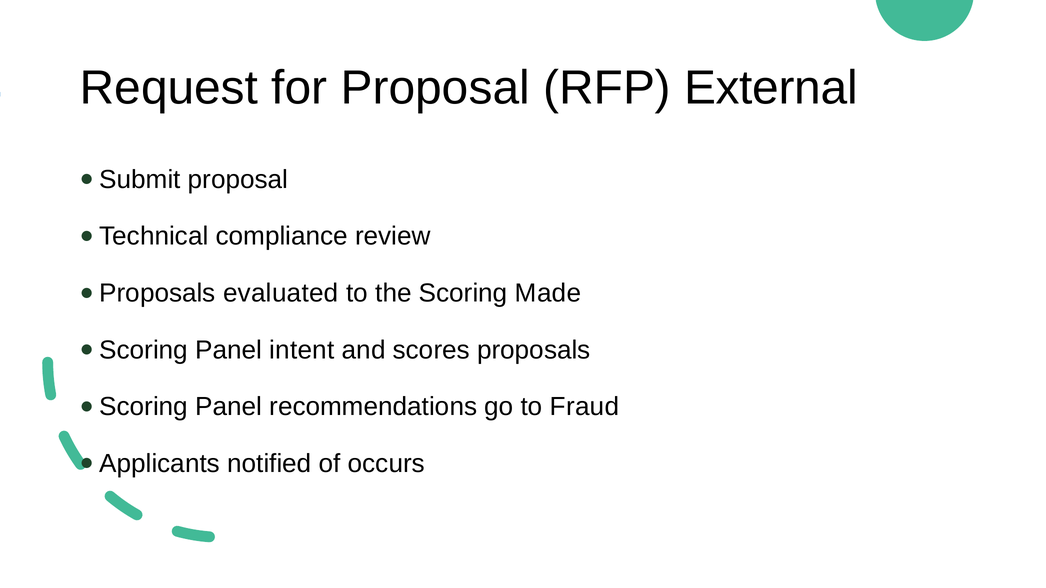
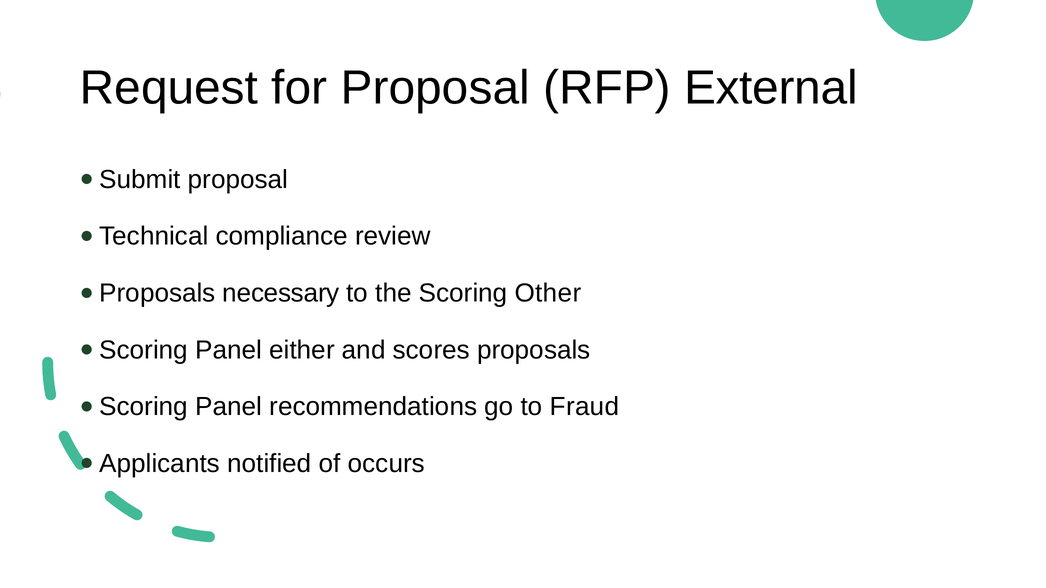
evaluated: evaluated -> necessary (281, 293)
Made: Made -> Other (548, 293)
intent: intent -> either (302, 350)
